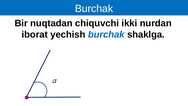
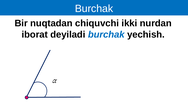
yechish: yechish -> deyiladi (68, 35)
shaklga: shaklga -> yechish (146, 35)
